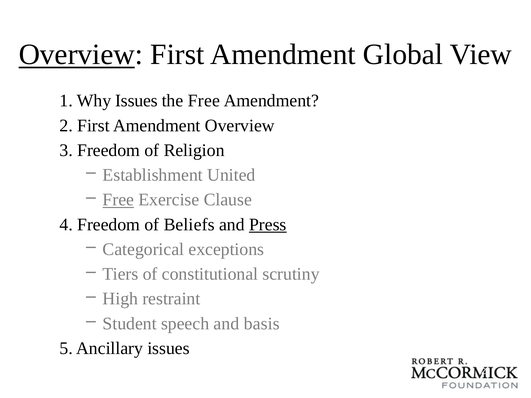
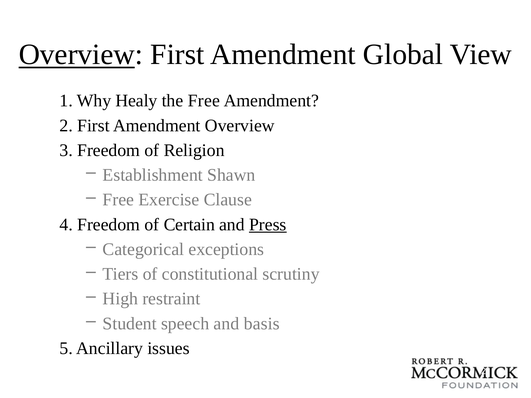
Why Issues: Issues -> Healy (136, 101)
United: United -> Shawn (231, 175)
Free underline: present -> none (118, 200)
Beliefs: Beliefs -> Certain (189, 225)
